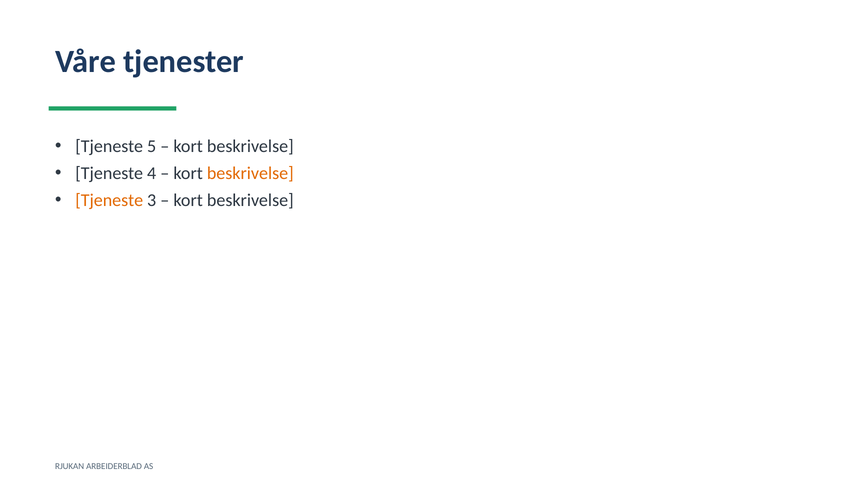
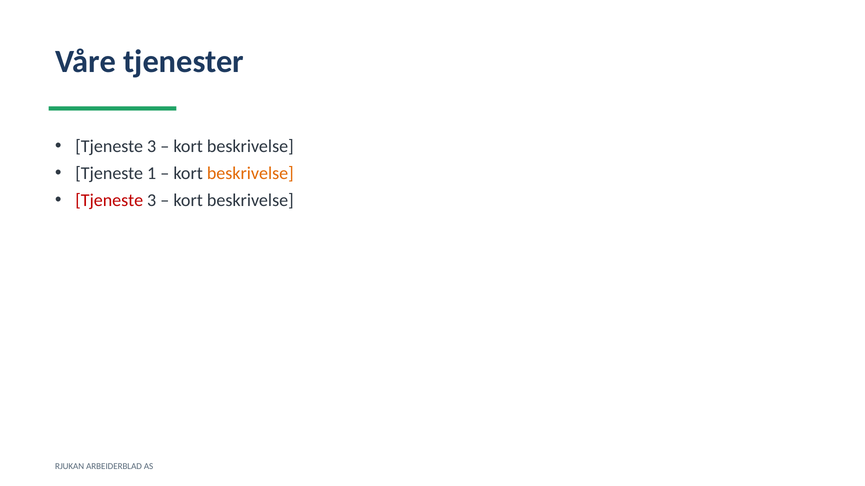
5: 5 -> 3 (152, 147)
4: 4 -> 1 (152, 174)
Tjeneste colour: orange -> red (109, 201)
